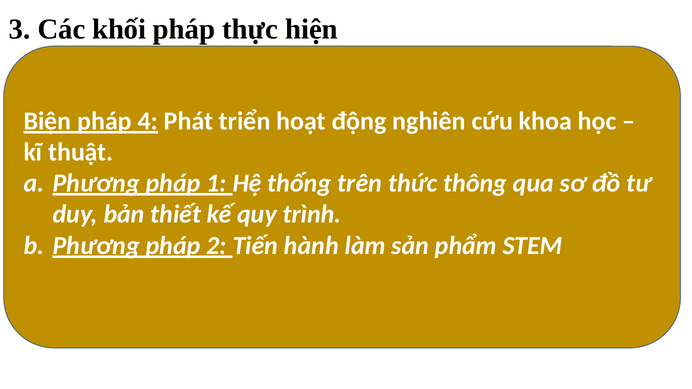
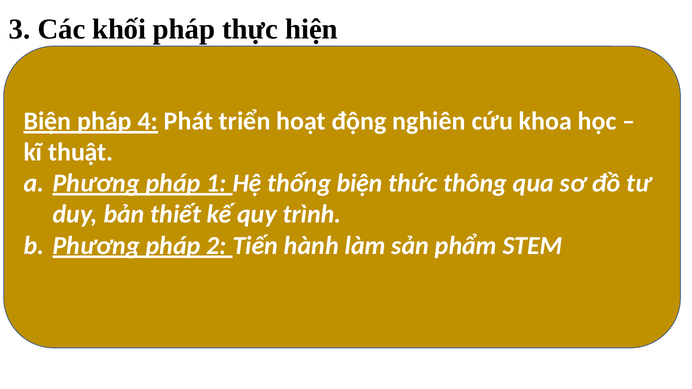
thống trên: trên -> biện (360, 183)
